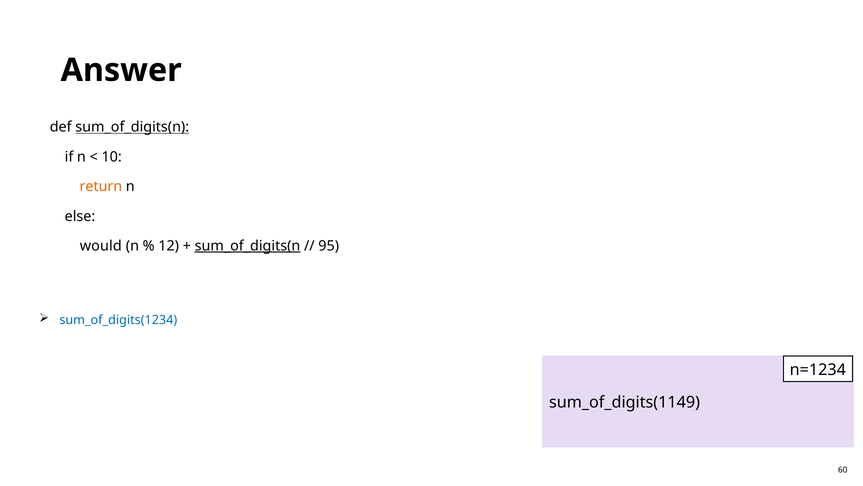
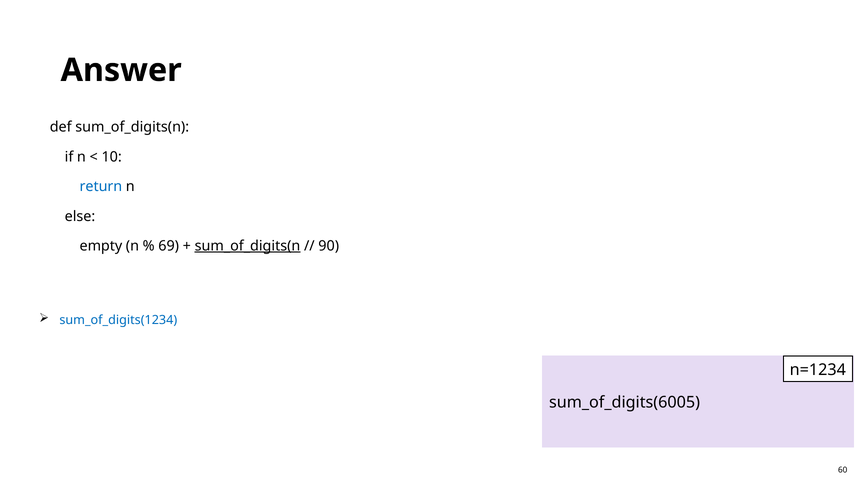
sum_of_digits(n underline: present -> none (132, 127)
return colour: orange -> blue (101, 186)
would: would -> empty (101, 246)
12: 12 -> 69 (169, 246)
95: 95 -> 90 (329, 246)
sum_of_digits(1149: sum_of_digits(1149 -> sum_of_digits(6005 (625, 402)
